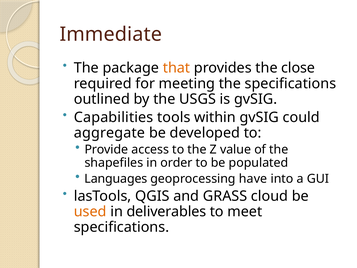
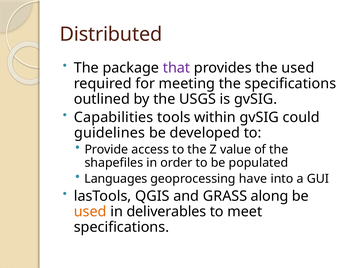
Immediate: Immediate -> Distributed (111, 34)
that colour: orange -> purple (177, 68)
the close: close -> used (298, 68)
aggregate: aggregate -> guidelines (110, 133)
cloud: cloud -> along (270, 196)
